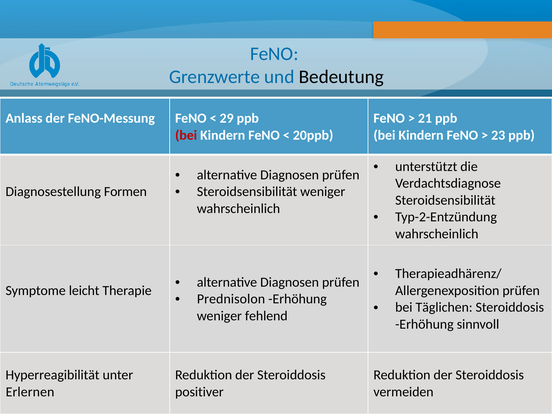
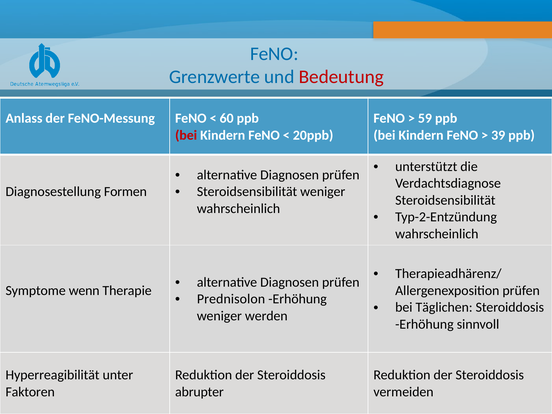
Bedeutung colour: black -> red (341, 77)
29: 29 -> 60 (227, 118)
21: 21 -> 59 (425, 118)
23: 23 -> 39 (498, 135)
leicht: leicht -> wenn (84, 291)
fehlend: fehlend -> werden (266, 316)
Erlernen: Erlernen -> Faktoren (30, 392)
positiver: positiver -> abrupter (199, 392)
